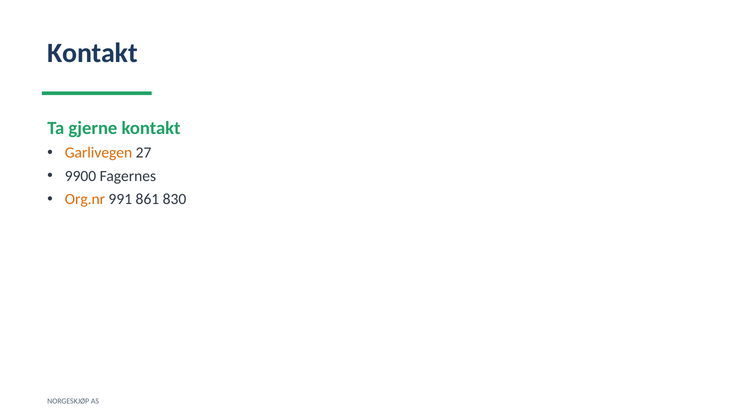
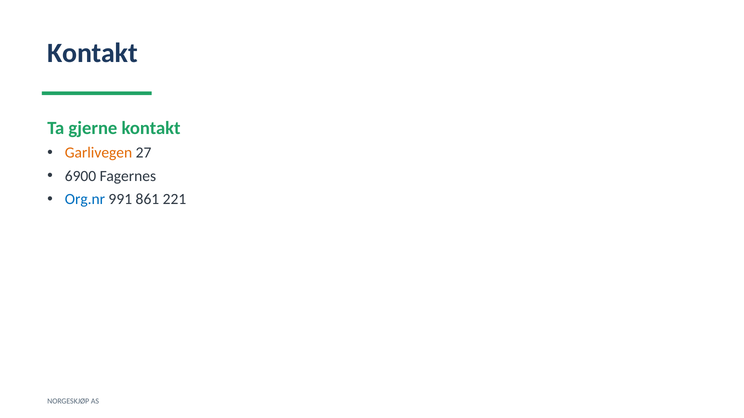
9900: 9900 -> 6900 (80, 176)
Org.nr colour: orange -> blue (85, 200)
830: 830 -> 221 (175, 200)
